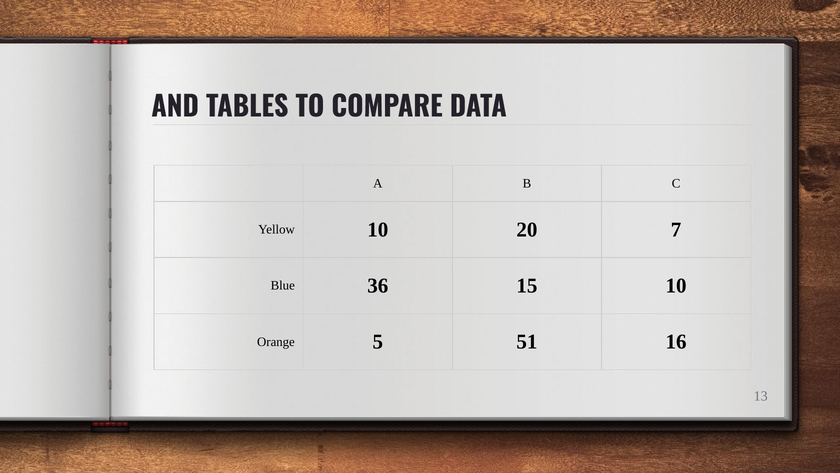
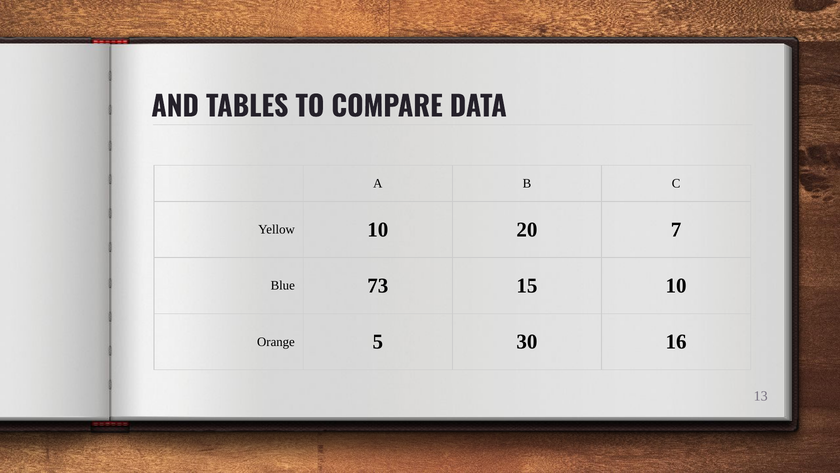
36: 36 -> 73 (378, 286)
51: 51 -> 30 (527, 342)
